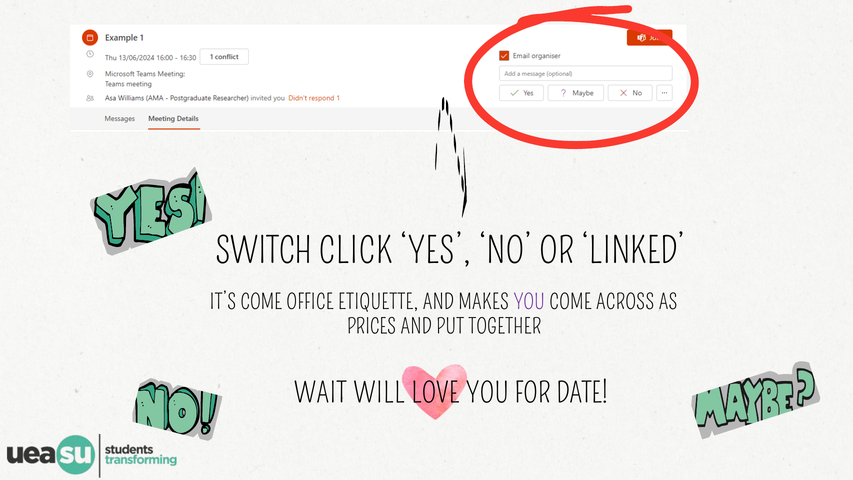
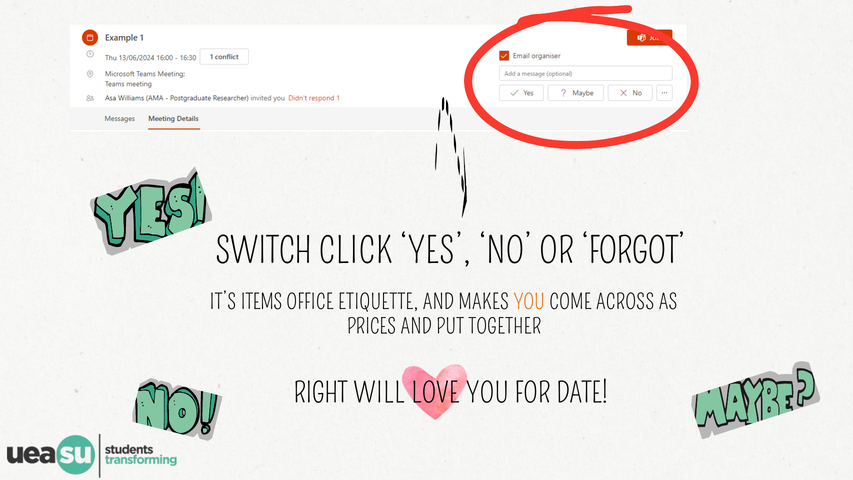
LINKED: LINKED -> FORGOT (634, 251)
IT’S COME: COME -> ITEMS (262, 302)
YOU colour: purple -> orange (529, 302)
WAIT: WAIT -> RIGHT (321, 394)
